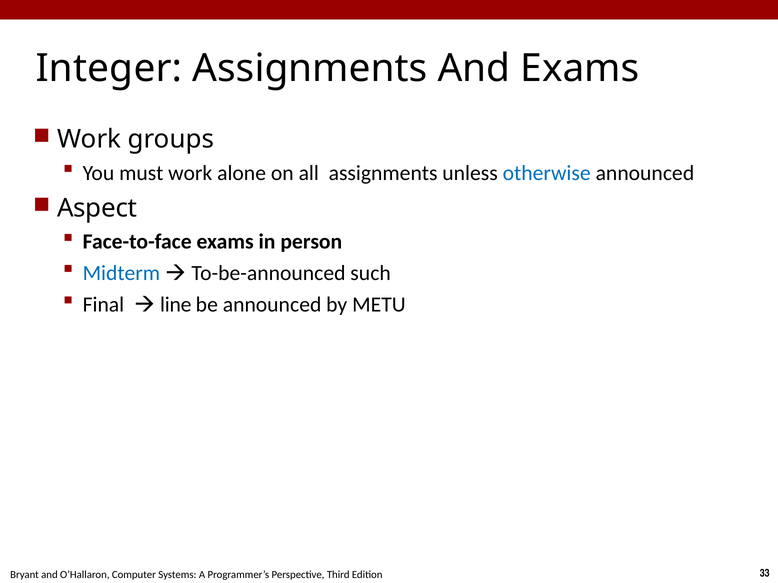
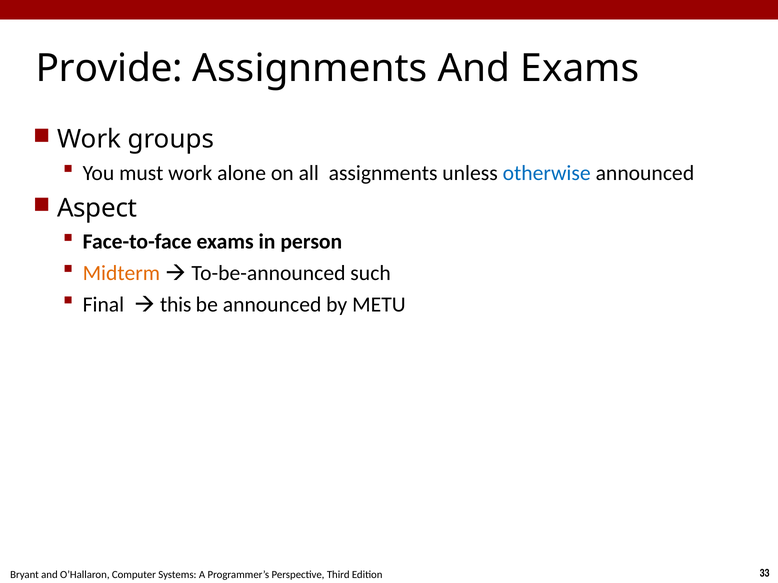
Integer: Integer -> Provide (109, 69)
Midterm colour: blue -> orange (121, 273)
line: line -> this (176, 305)
